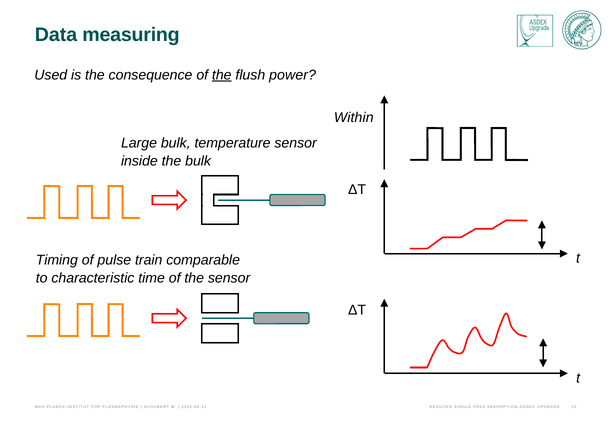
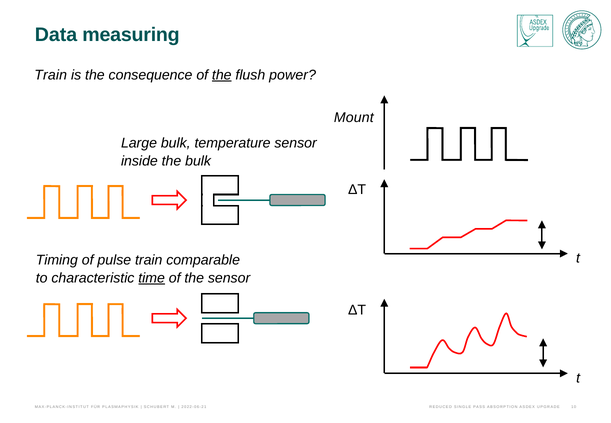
Used: Used -> Train (51, 75)
Within: Within -> Mount (354, 117)
time underline: none -> present (152, 278)
